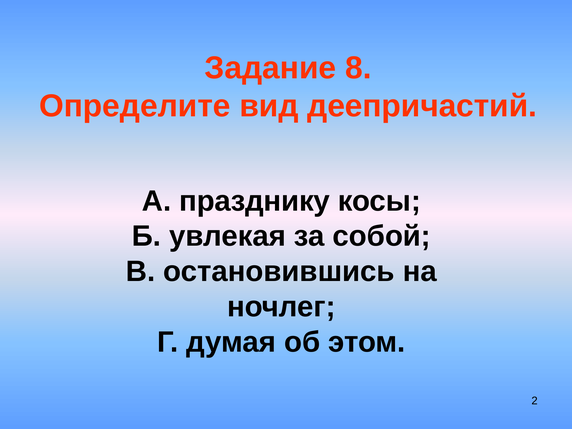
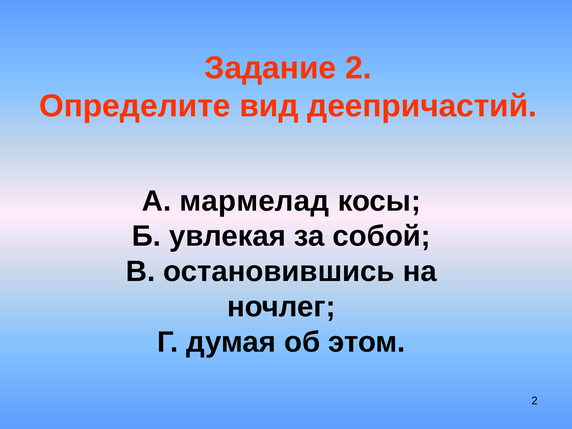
Задание 8: 8 -> 2 (358, 68)
празднику: празднику -> мармелад (254, 201)
